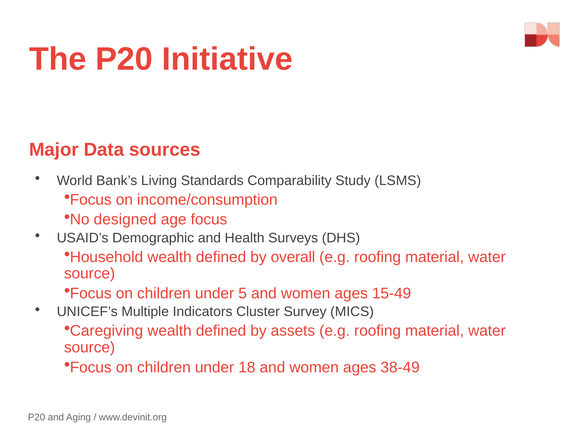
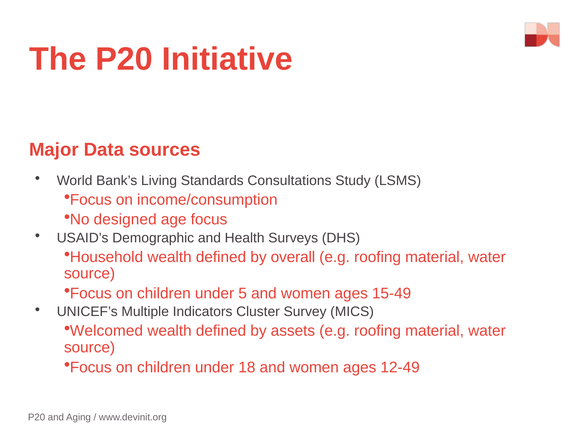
Comparability: Comparability -> Consultations (289, 180)
Caregiving: Caregiving -> Welcomed (106, 331)
38-49: 38-49 -> 12-49 (400, 367)
